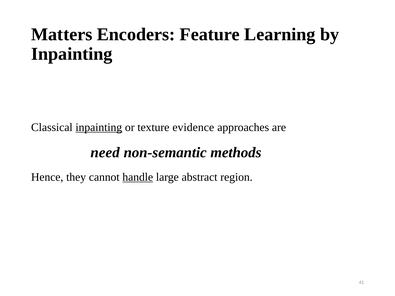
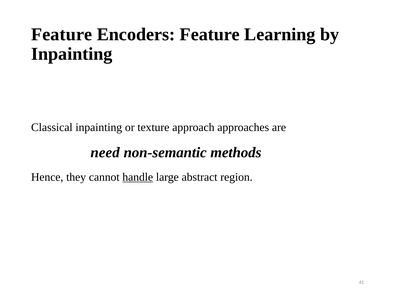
Matters: Matters -> Feature (62, 35)
inpainting underline: present -> none (99, 127)
evidence: evidence -> approach (193, 127)
